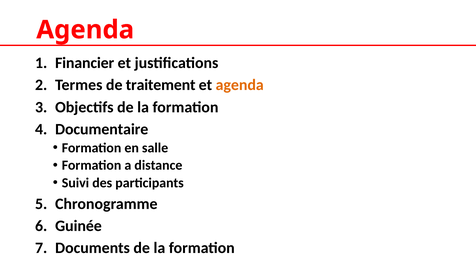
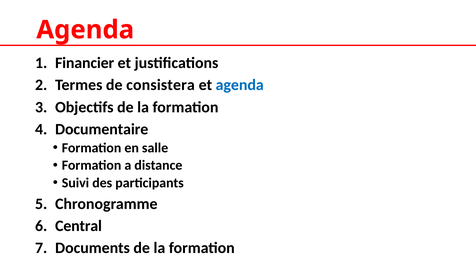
traitement: traitement -> consistera (161, 85)
agenda colour: orange -> blue (240, 85)
Guinée: Guinée -> Central (78, 226)
